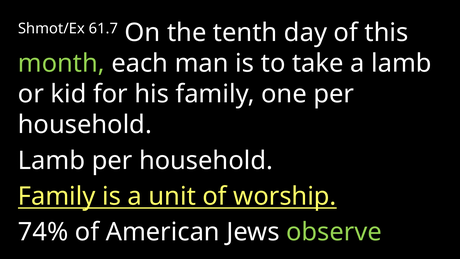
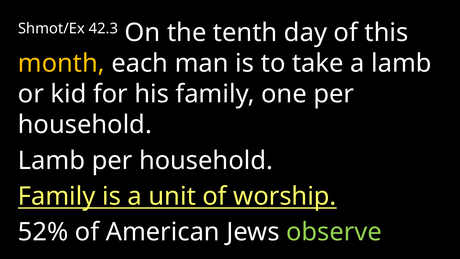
61.7: 61.7 -> 42.3 (103, 29)
month colour: light green -> yellow (61, 63)
74%: 74% -> 52% (43, 232)
